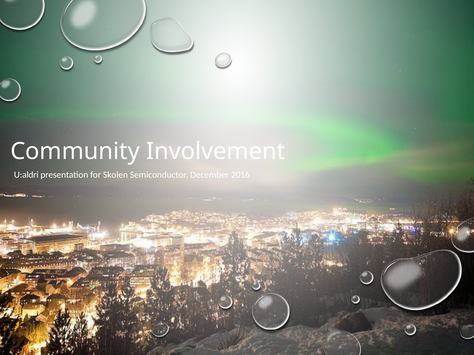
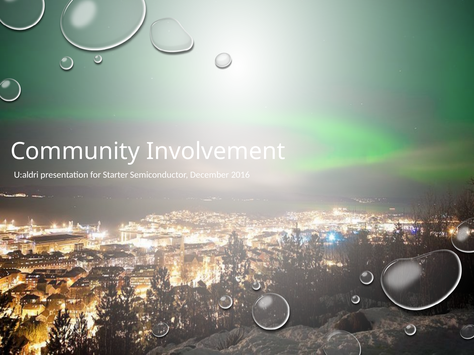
Skolen: Skolen -> Starter (116, 175)
